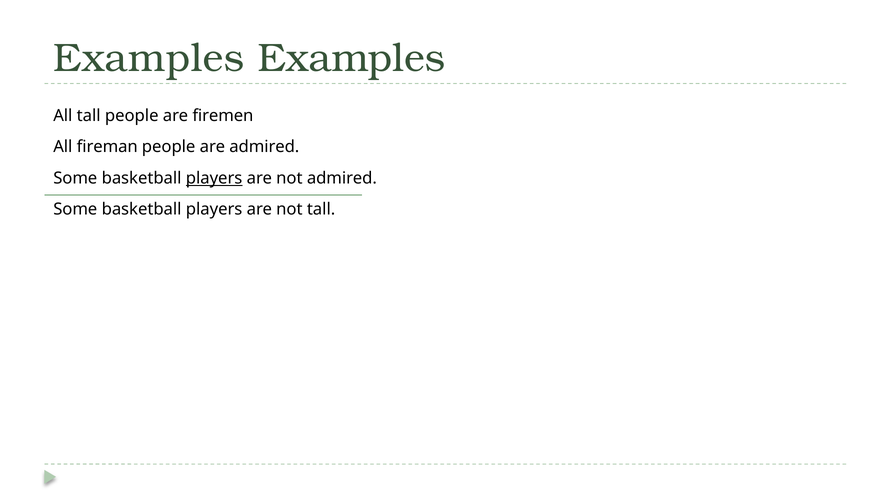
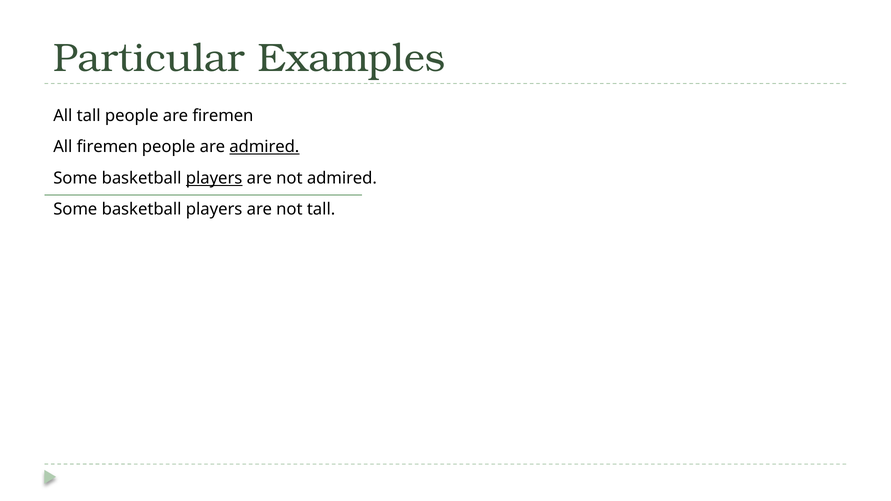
Examples: Examples -> Particular (149, 58)
All fireman: fireman -> firemen (107, 147)
admired underline: none -> present (264, 147)
